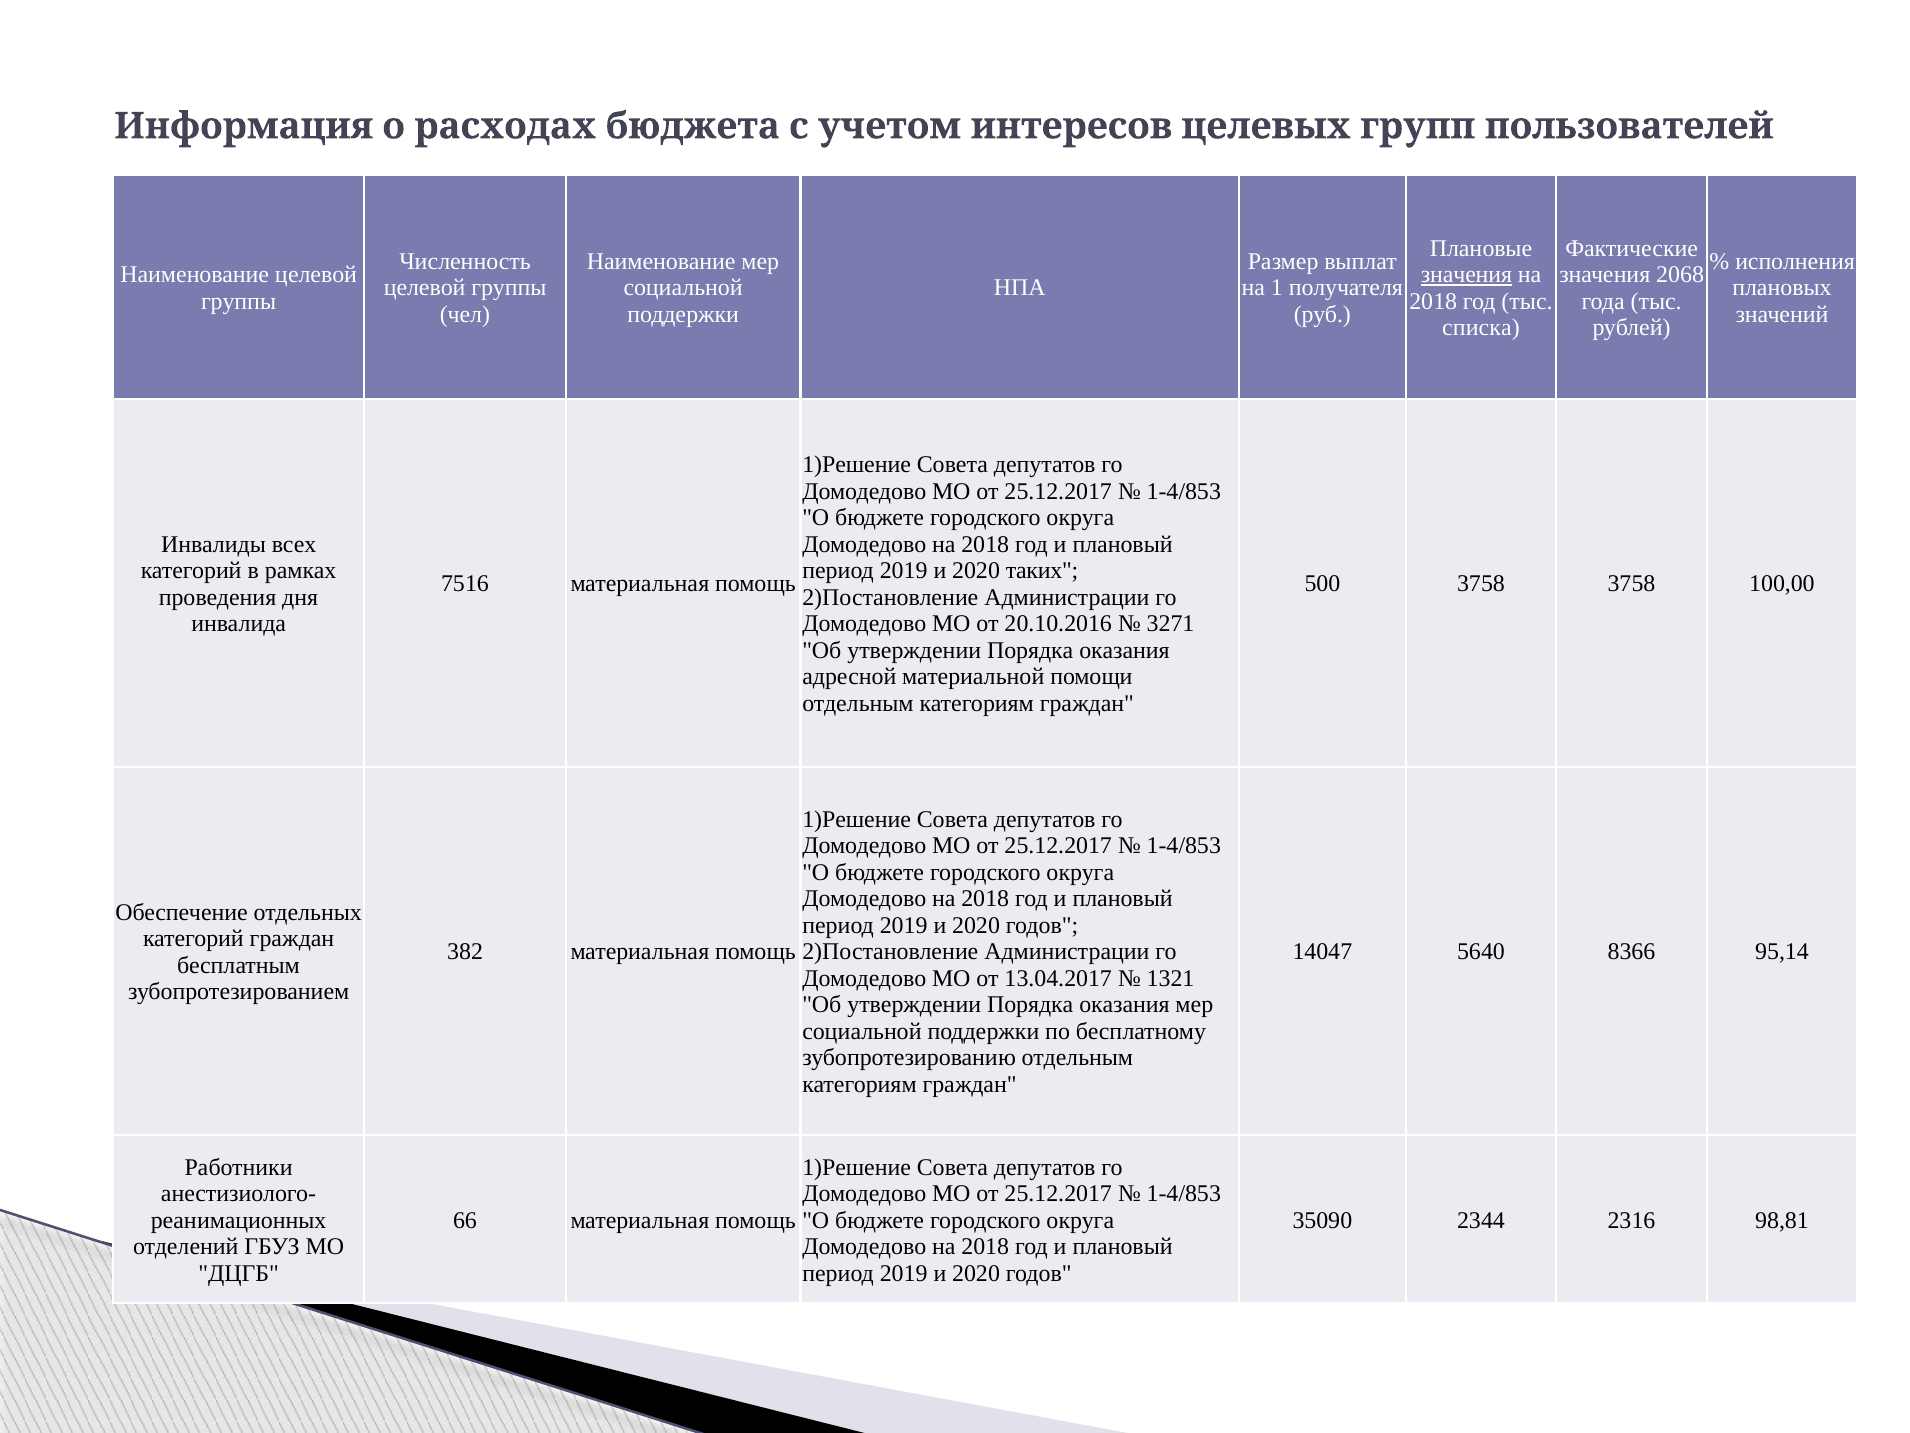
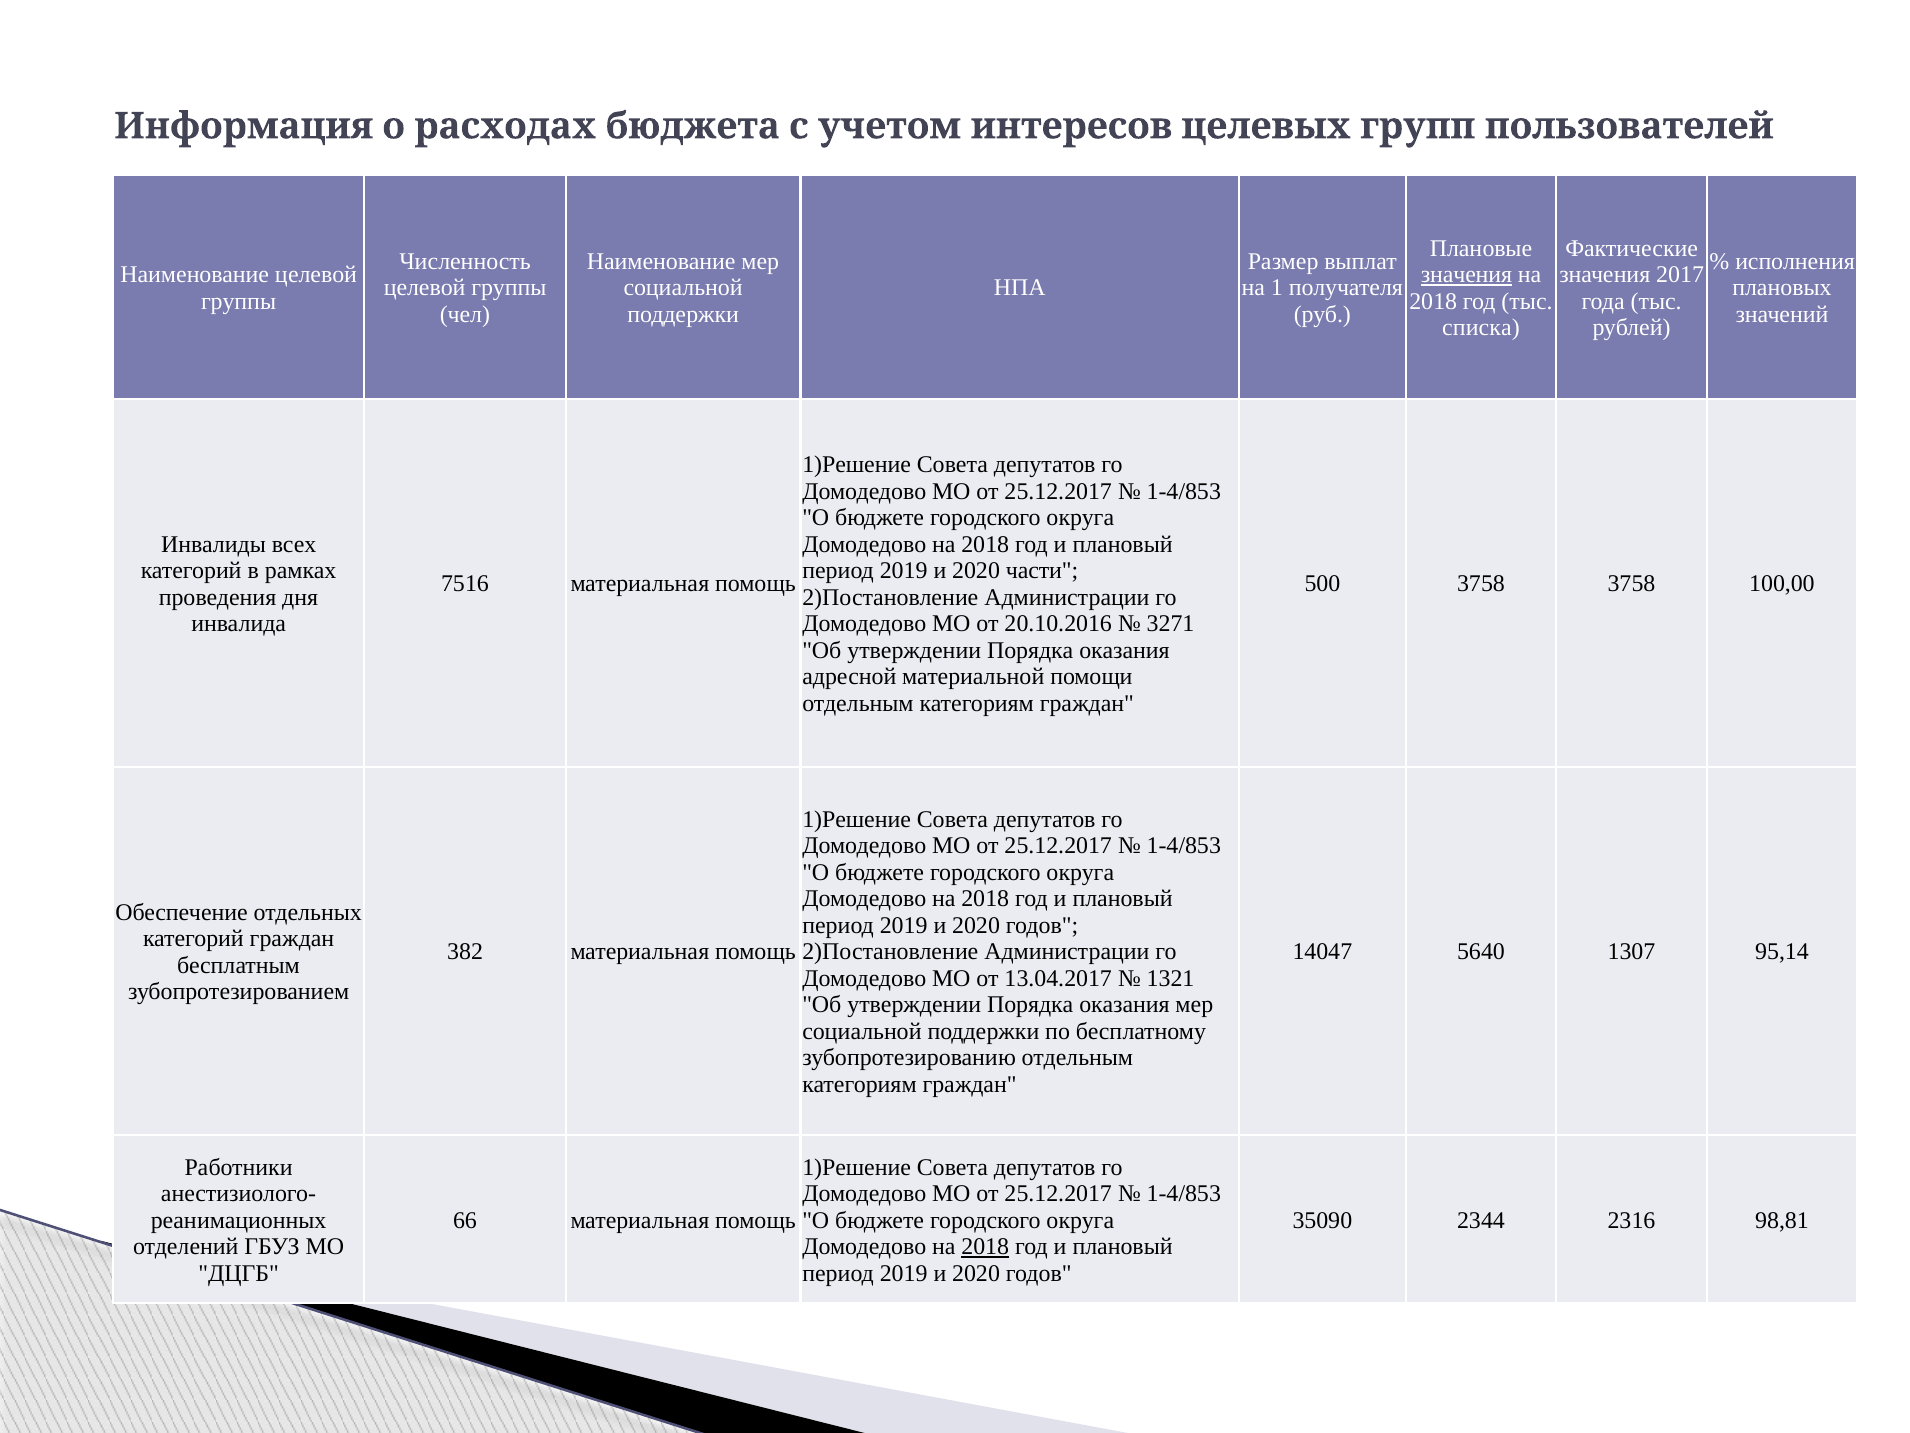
2068: 2068 -> 2017 (1680, 275)
таких: таких -> части (1042, 571)
8366: 8366 -> 1307 (1631, 952)
2018 underline: none -> present (985, 1246)
